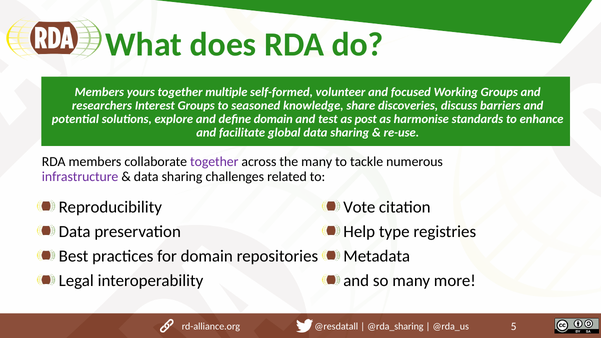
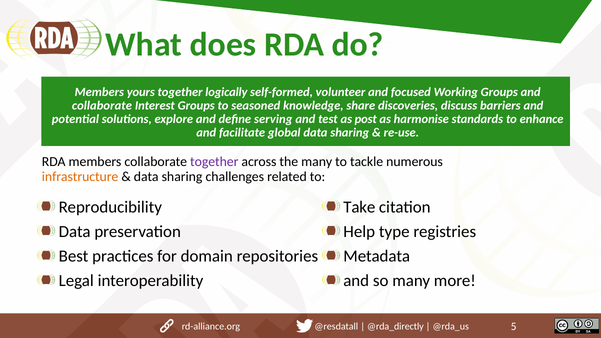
multiple: multiple -> logically (226, 92)
researchers: researchers -> collaborate (102, 106)
define domain: domain -> serving (273, 119)
infrastructure colour: purple -> orange (80, 177)
Vote: Vote -> Take (359, 207)
@rda_sharing: @rda_sharing -> @rda_directly (395, 326)
